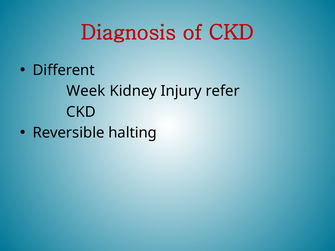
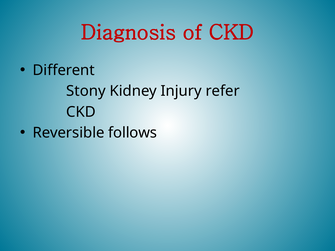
Week: Week -> Stony (86, 91)
halting: halting -> follows (133, 133)
